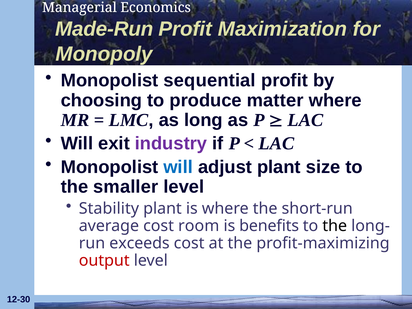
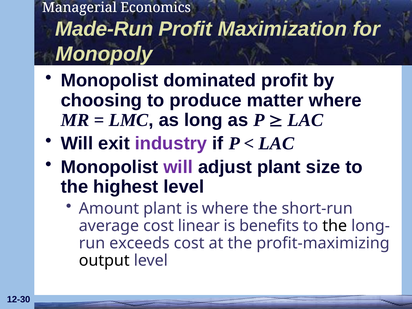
sequential: sequential -> dominated (210, 81)
will colour: blue -> purple (178, 167)
smaller: smaller -> highest (126, 187)
Stability: Stability -> Amount (109, 209)
room: room -> linear (199, 226)
output colour: red -> black (104, 260)
